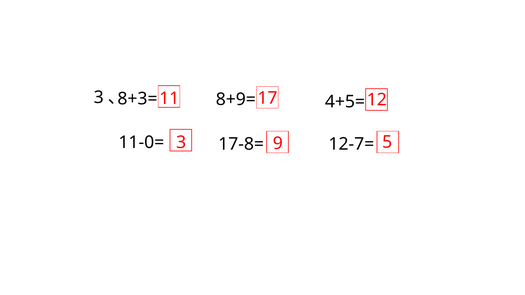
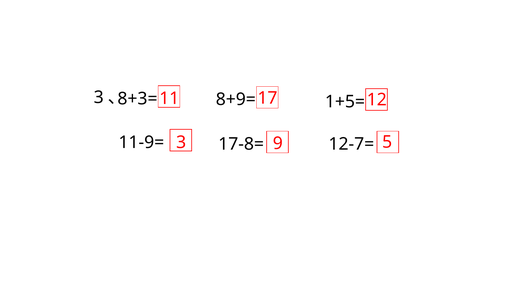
4+5=: 4+5= -> 1+5= (345, 102)
11-0=: 11-0= -> 11-9= (141, 142)
